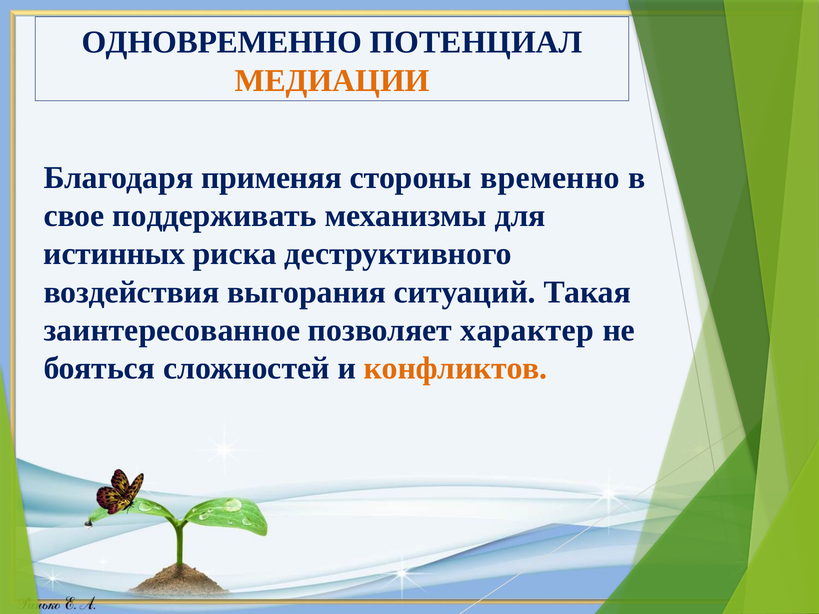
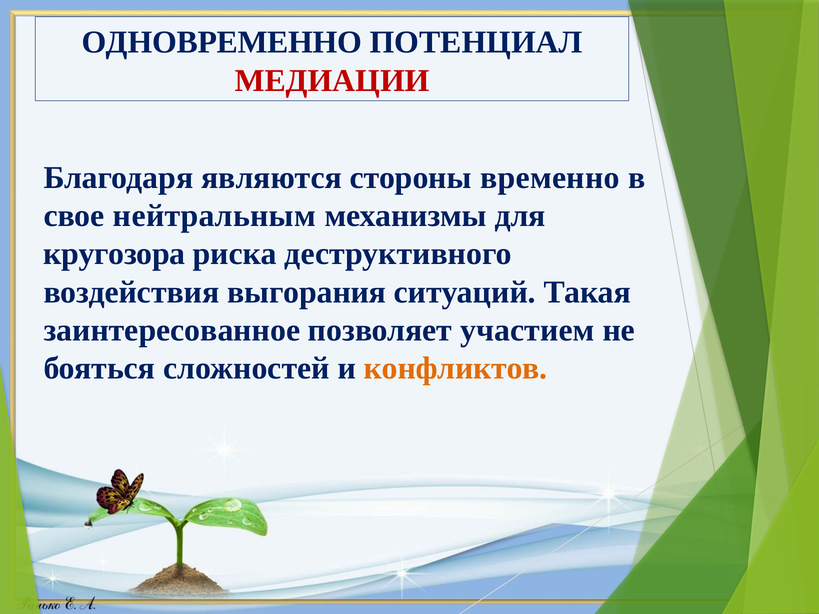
МЕДИАЦИИ colour: orange -> red (332, 81)
применяя: применяя -> являются (272, 178)
поддерживать: поддерживать -> нейтральным (214, 216)
истинных: истинных -> кругозора (114, 254)
характер: характер -> участием (527, 330)
